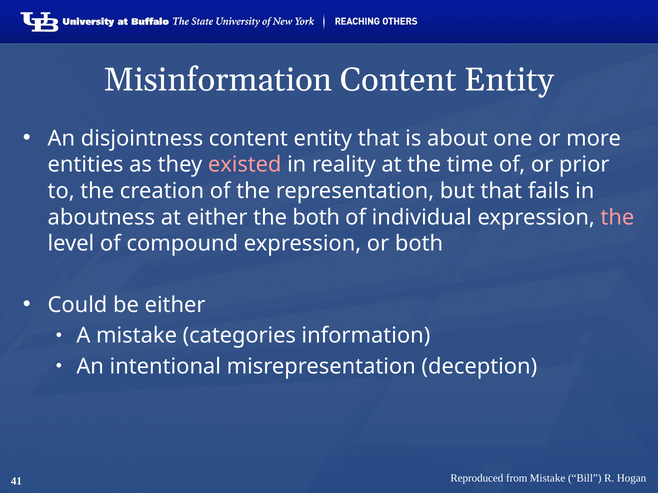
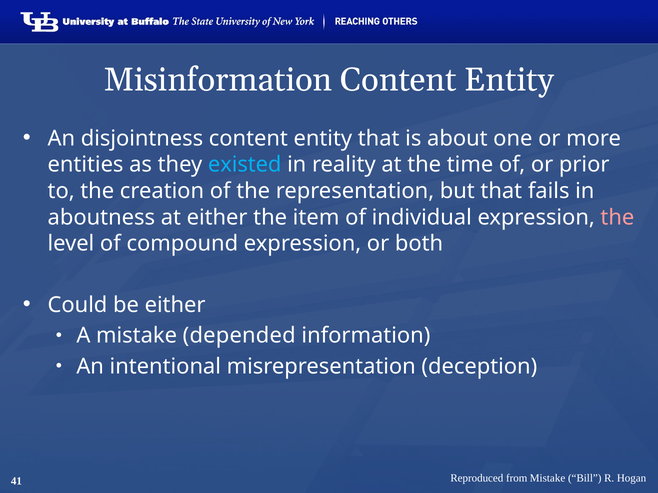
existed colour: pink -> light blue (245, 165)
the both: both -> item (316, 218)
categories: categories -> depended (239, 336)
